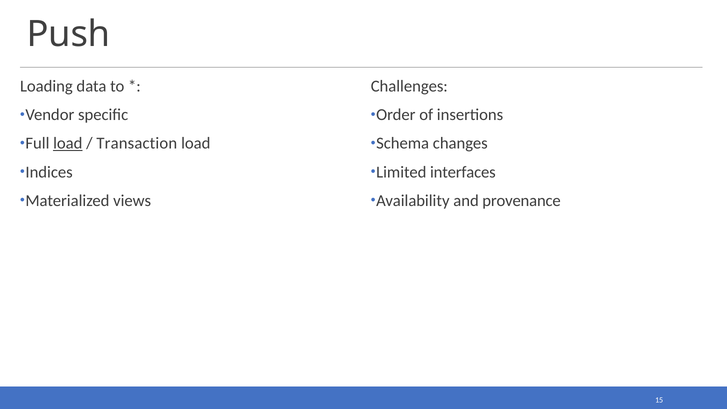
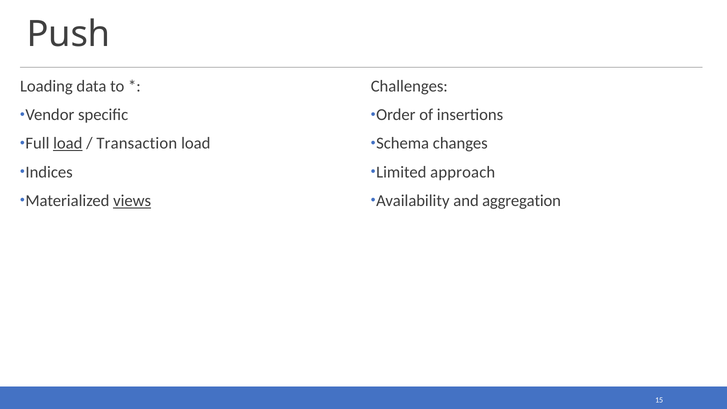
interfaces: interfaces -> approach (463, 172)
views underline: none -> present (132, 201)
provenance: provenance -> aggregation (522, 201)
